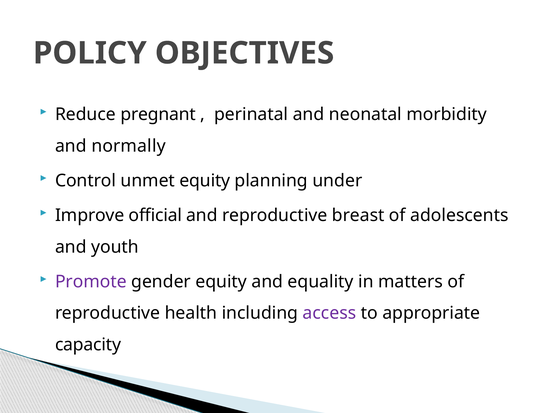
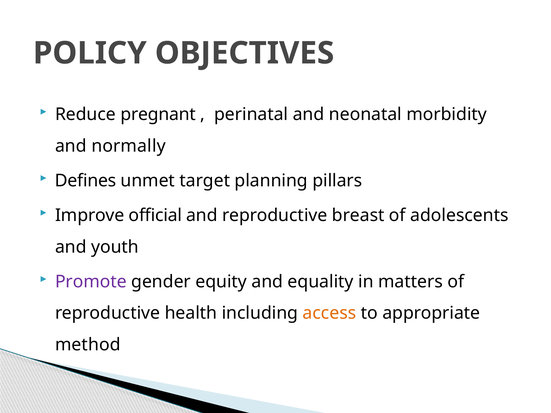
Control: Control -> Defines (86, 181)
unmet equity: equity -> target (205, 181)
under: under -> pillars (337, 181)
access colour: purple -> orange (329, 313)
capacity: capacity -> method (88, 345)
